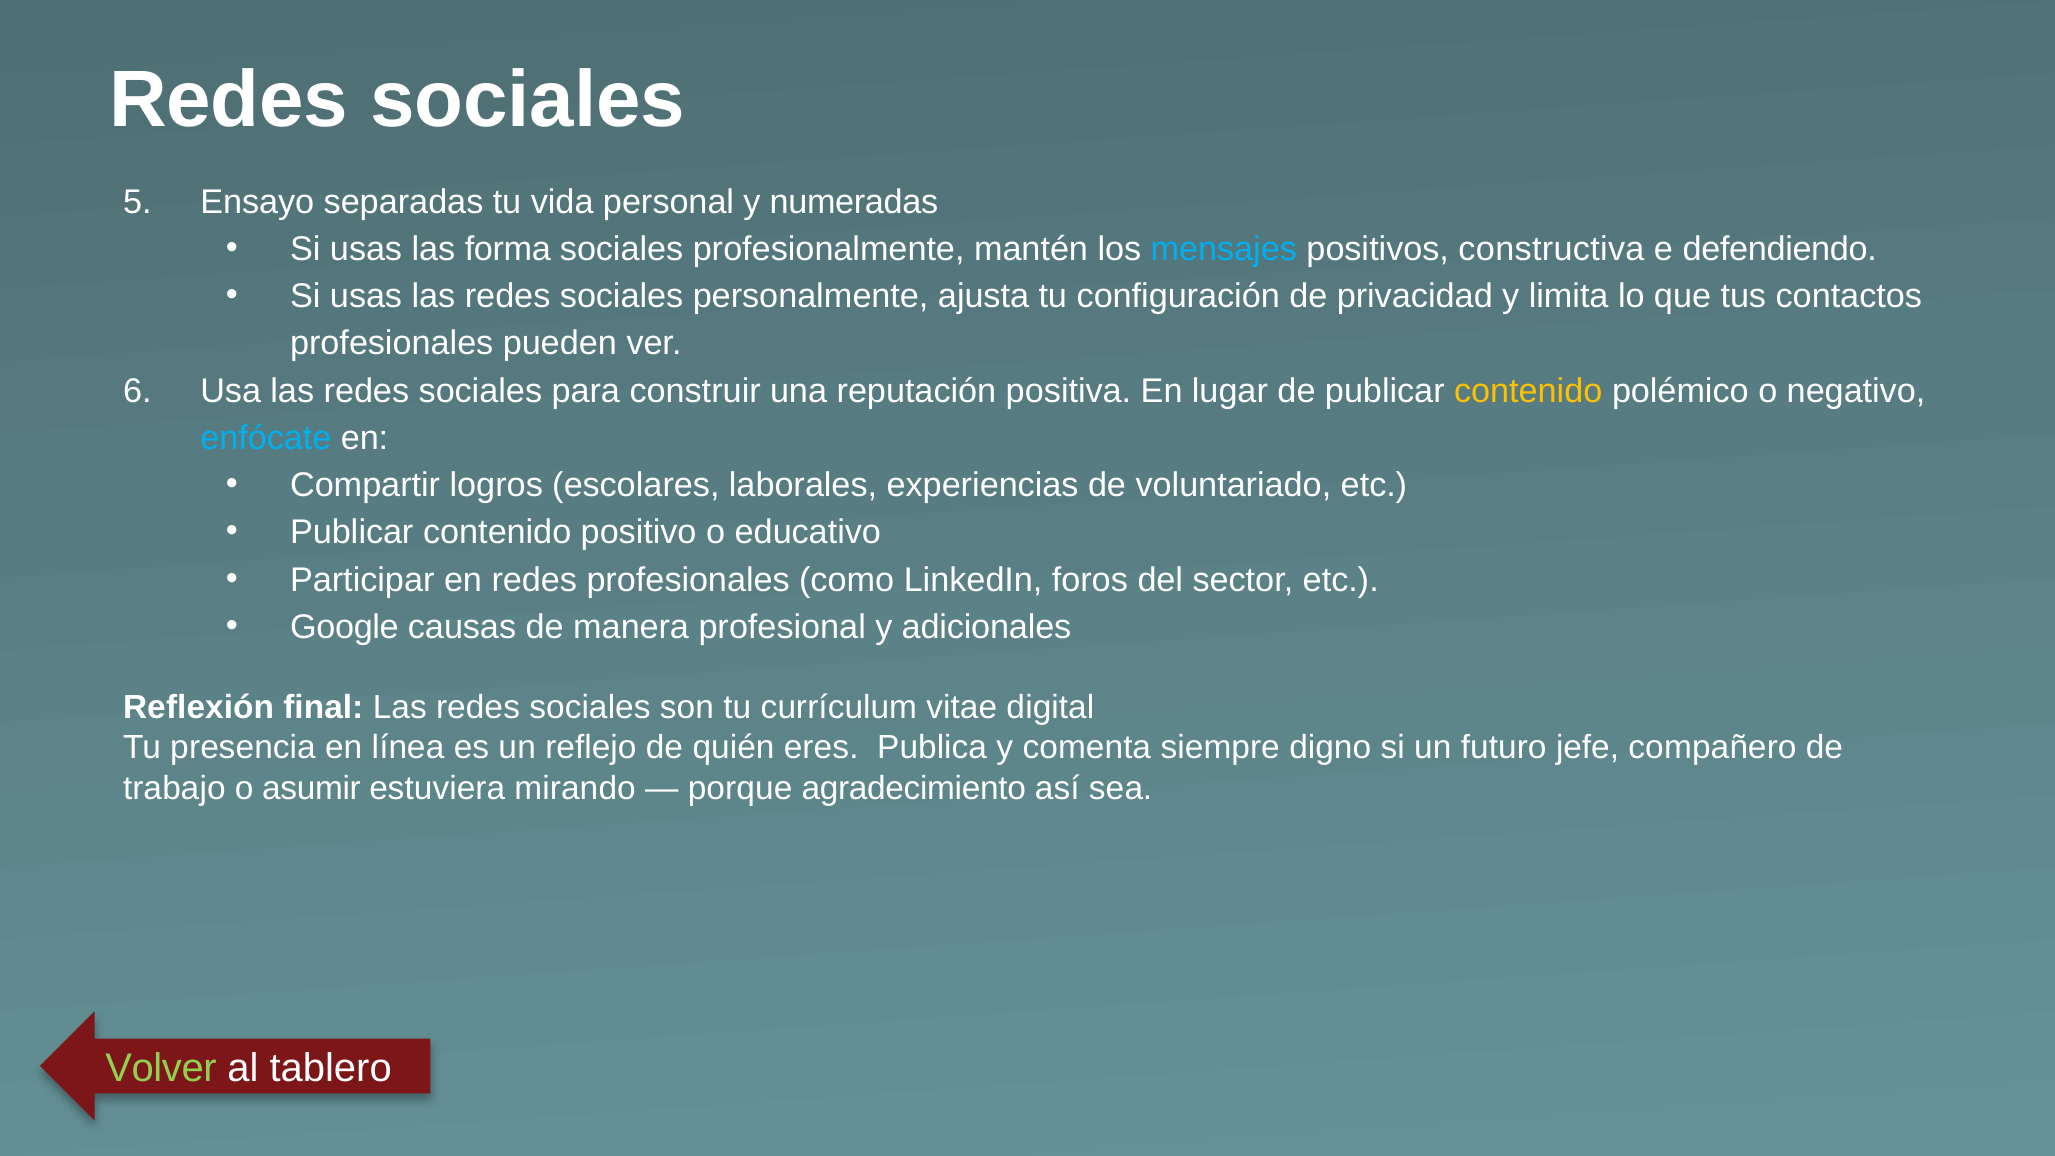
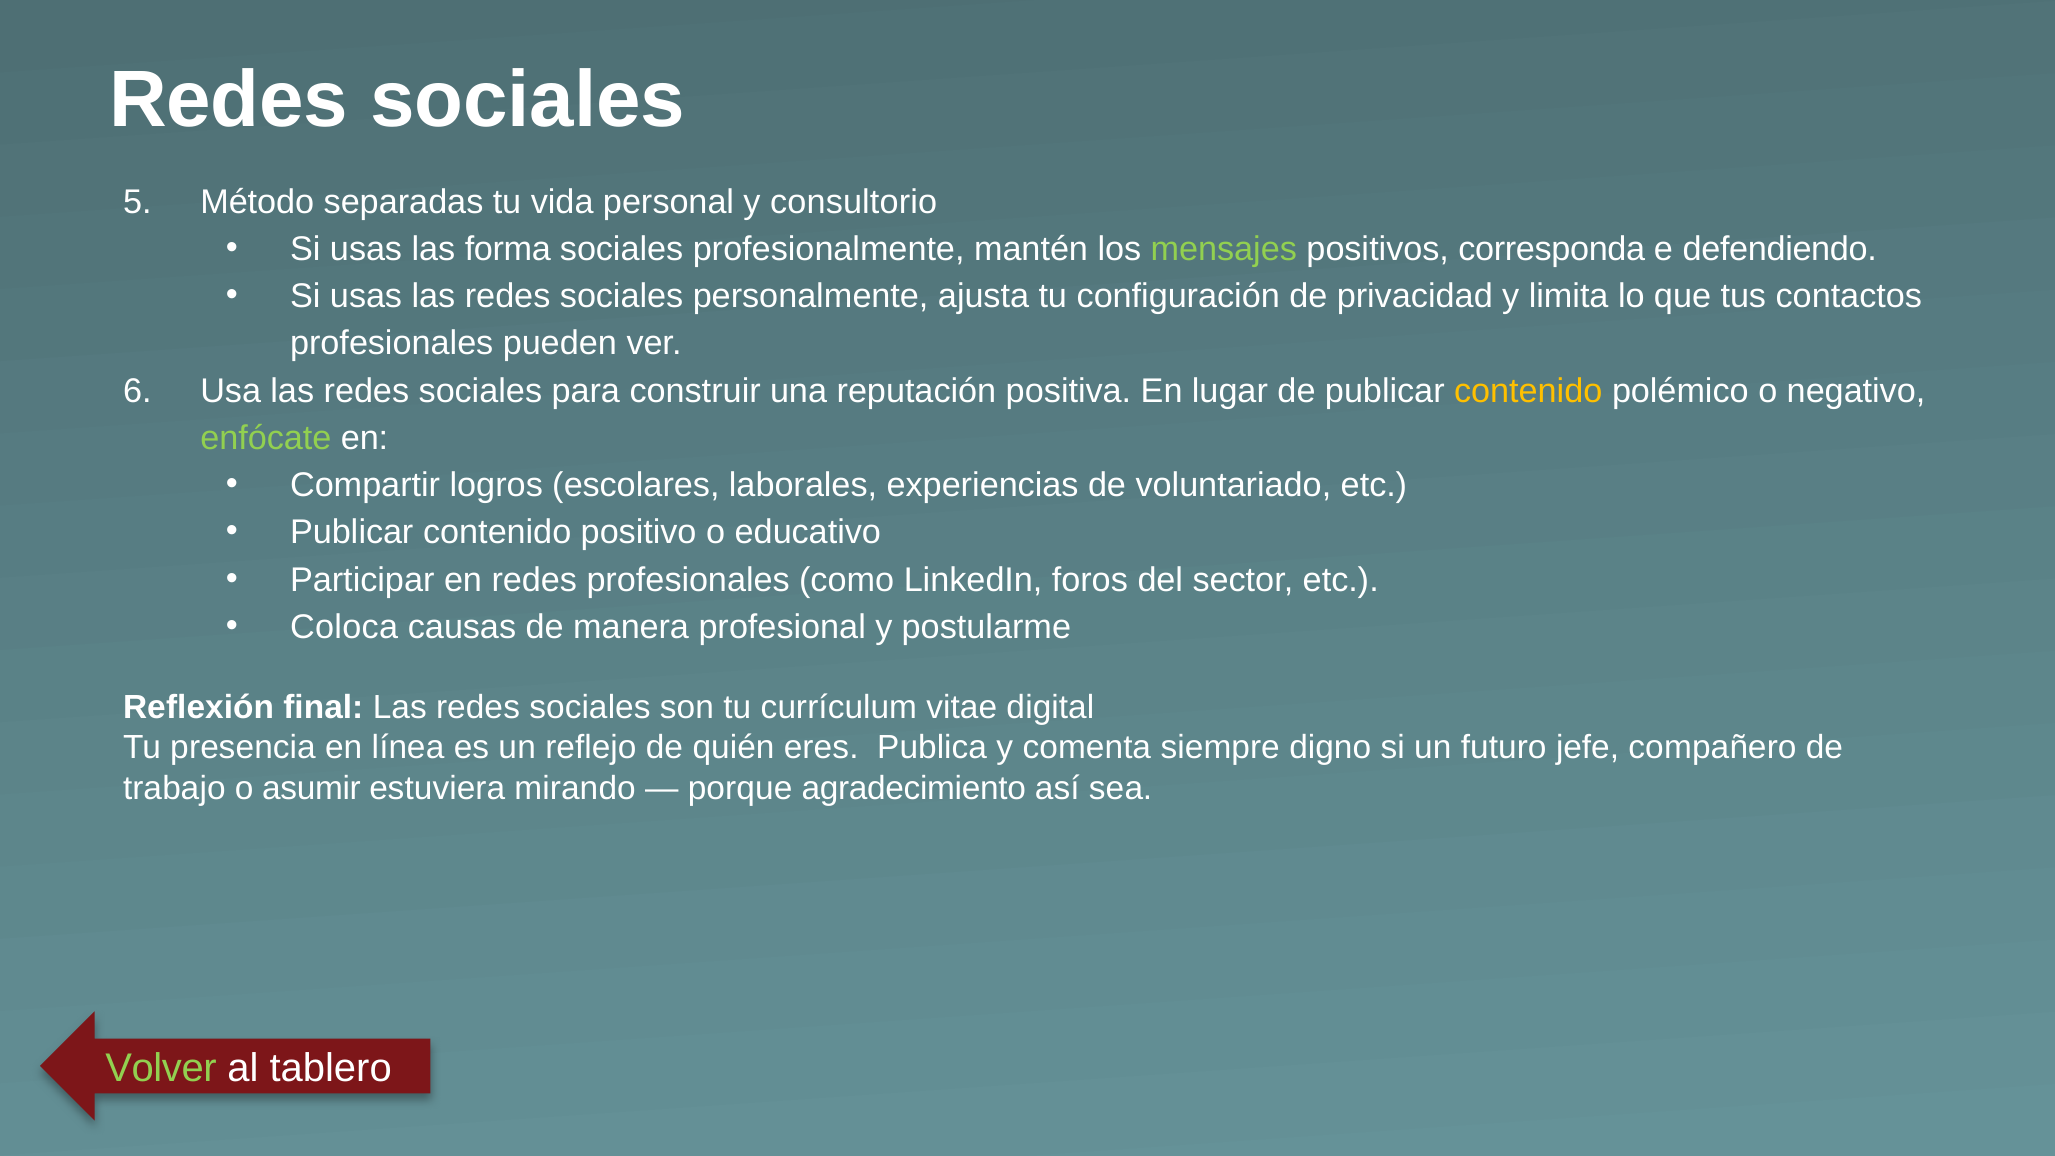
Ensayo: Ensayo -> Método (257, 202)
numeradas: numeradas -> consultorio (854, 202)
mensajes colour: light blue -> light green (1224, 249)
constructiva: constructiva -> corresponda (1552, 249)
enfócate colour: light blue -> light green (266, 438)
Google: Google -> Coloca (344, 627)
adicionales: adicionales -> postularme (986, 627)
